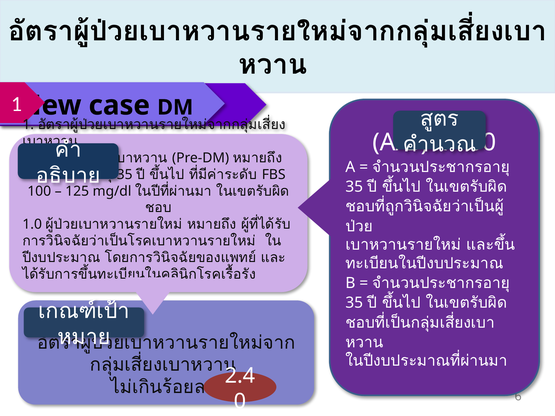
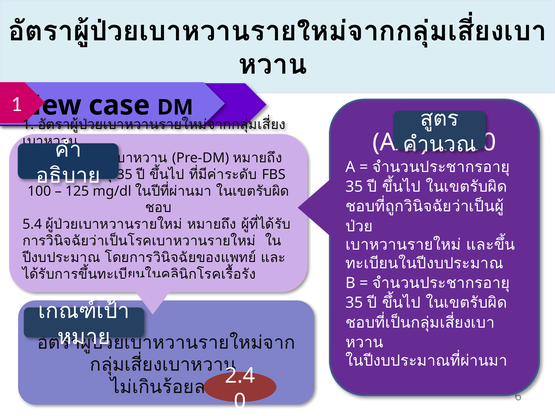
1.0: 1.0 -> 5.4 (32, 225)
